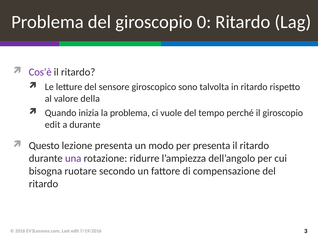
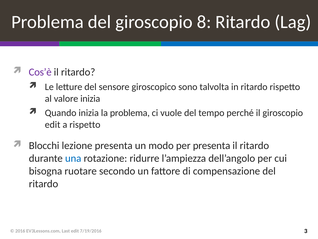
0: 0 -> 8 (204, 22)
valore della: della -> inizia (90, 98)
a durante: durante -> rispetto (85, 124)
Questo: Questo -> Blocchi (44, 145)
una colour: purple -> blue (73, 158)
